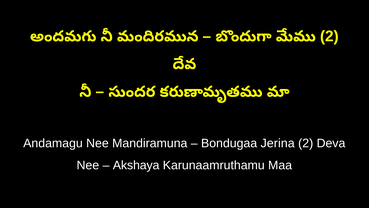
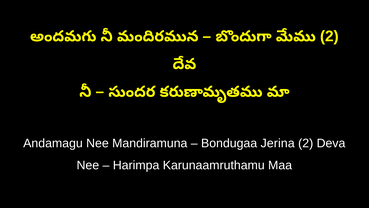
Akshaya: Akshaya -> Harimpa (136, 165)
